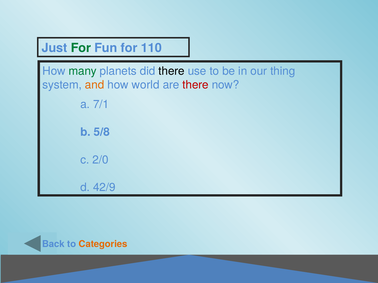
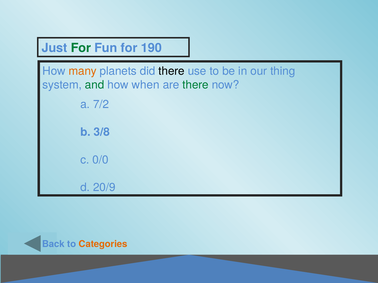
110: 110 -> 190 (151, 48)
many colour: green -> orange (83, 71)
and colour: orange -> green (95, 85)
world: world -> when (146, 85)
there colour: red -> green (196, 85)
7/1: 7/1 -> 7/2 (101, 105)
5/8: 5/8 -> 3/8 (102, 132)
2/0: 2/0 -> 0/0 (100, 160)
42/9: 42/9 -> 20/9 (104, 188)
